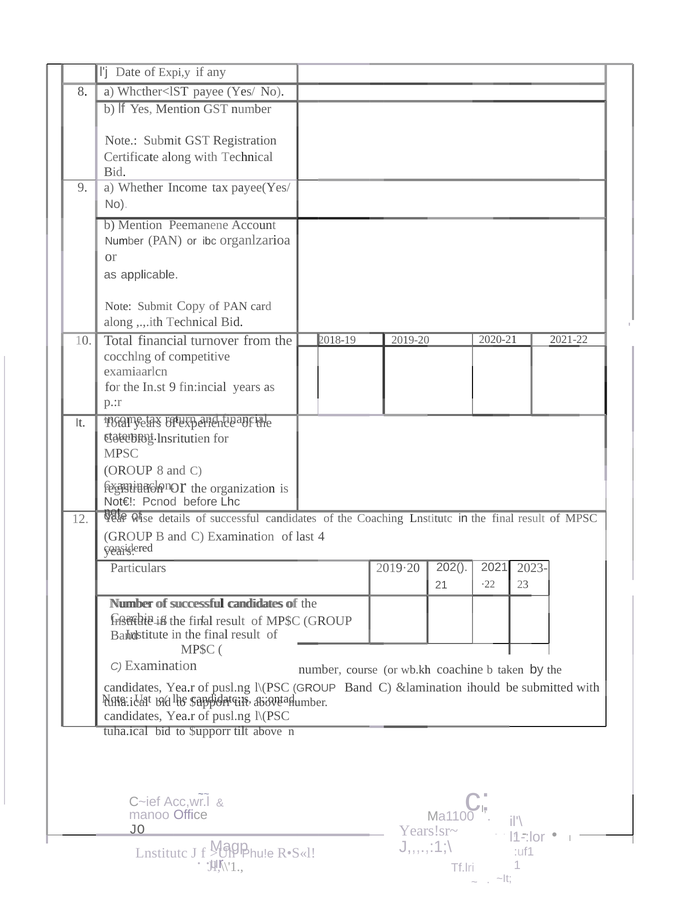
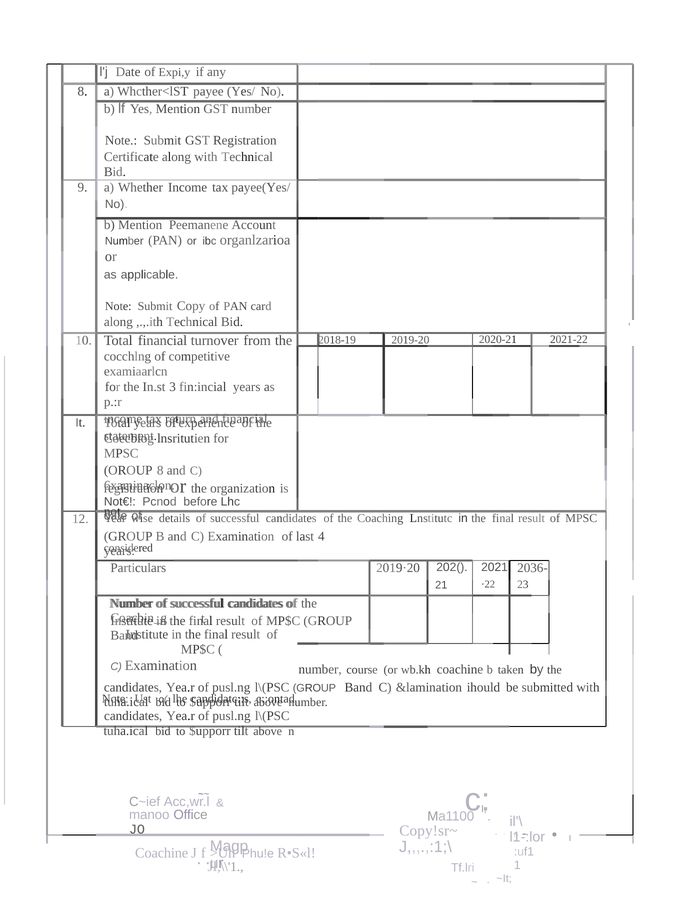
In.st 9: 9 -> 3 (173, 387)
2023-: 2023- -> 2036- (532, 568)
Years!sr~: Years!sr~ -> Copy!sr~ (428, 831)
Lnstitutc: Lnstitutc -> Coachine (162, 853)
